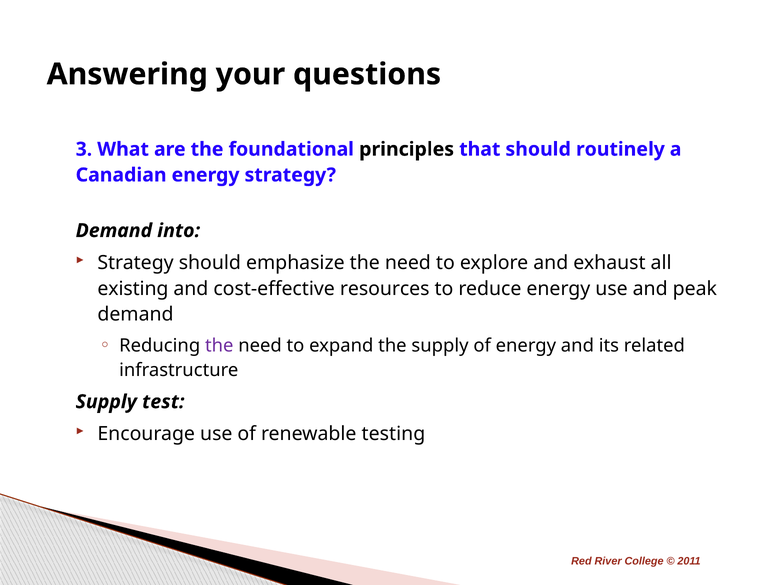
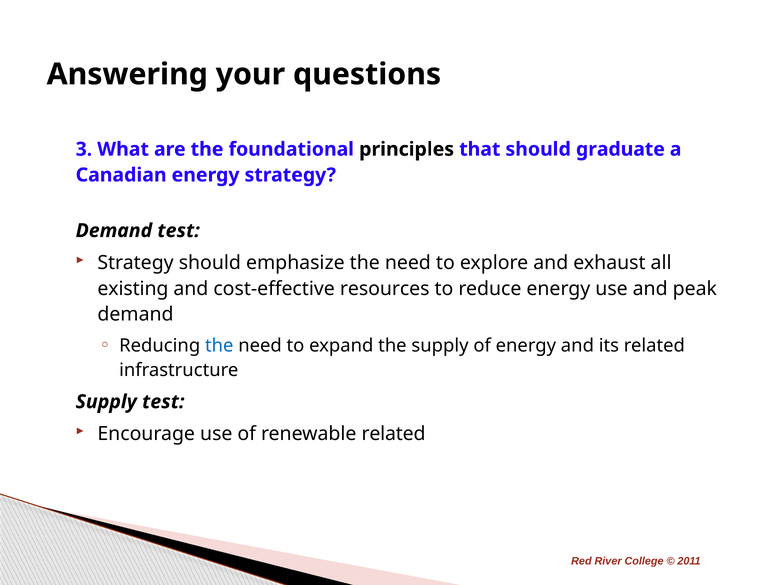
routinely: routinely -> graduate (620, 149)
Demand into: into -> test (179, 231)
the colour: purple -> blue (219, 346)
renewable testing: testing -> related (394, 434)
